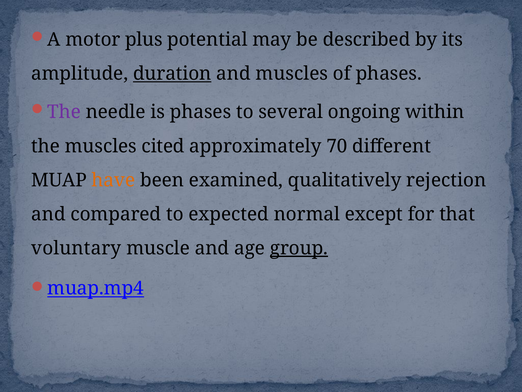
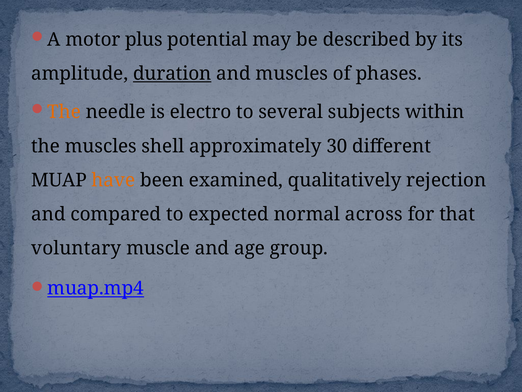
The colour: purple -> orange (64, 112)
is phases: phases -> electro (201, 112)
ongoing: ongoing -> subjects (364, 112)
cited: cited -> shell (163, 146)
70: 70 -> 30 (337, 146)
except: except -> across (374, 214)
group underline: present -> none (299, 248)
